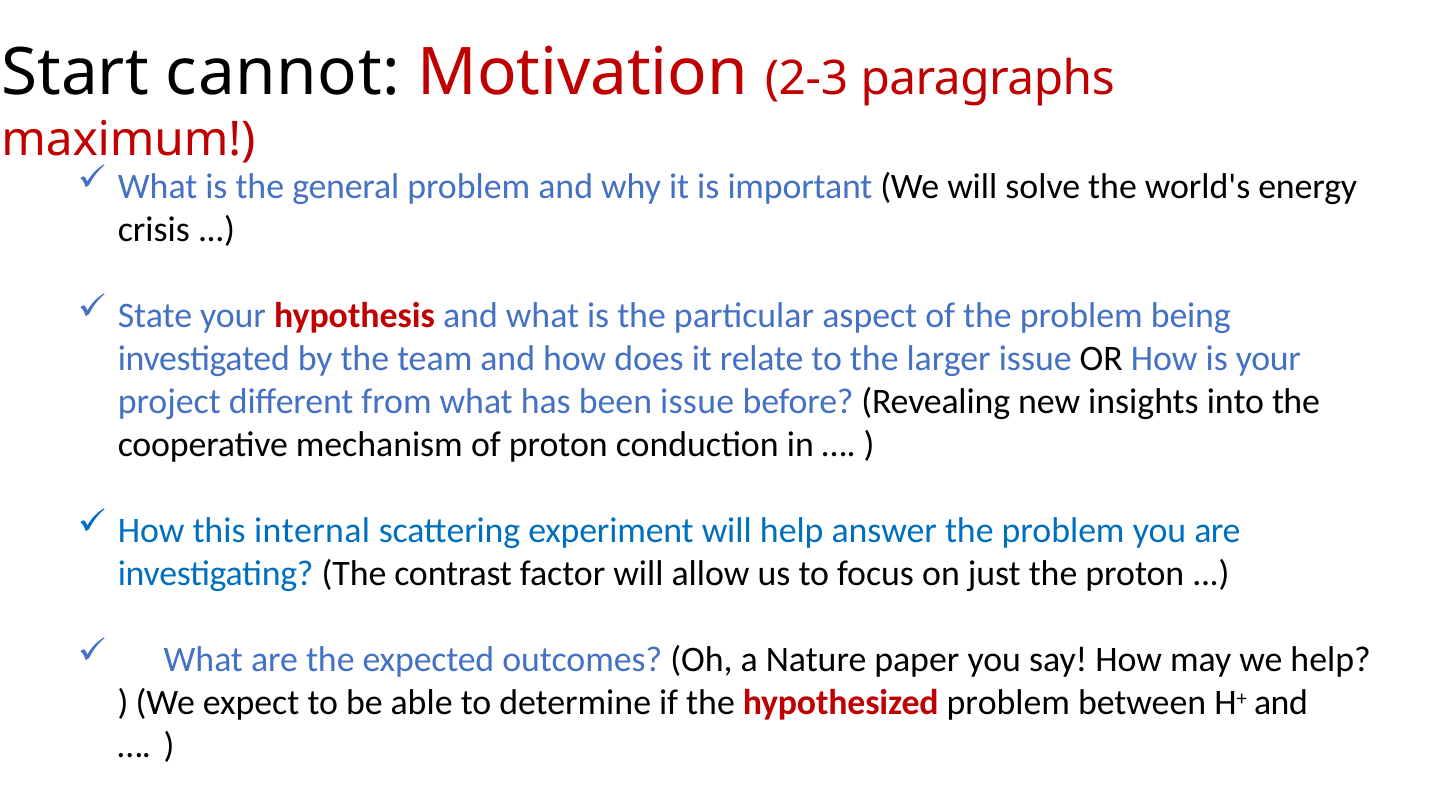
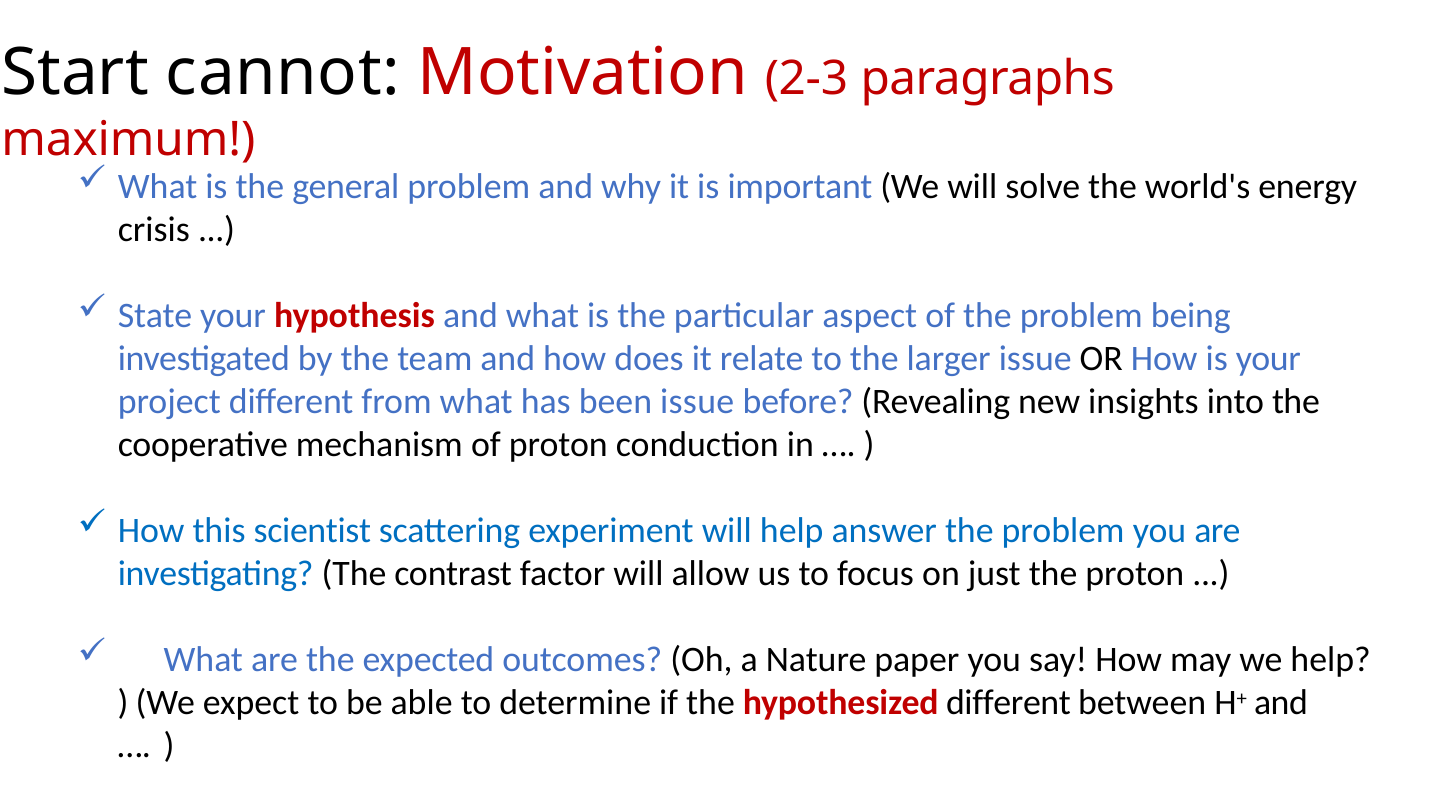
internal: internal -> scientist (312, 531)
hypothesized problem: problem -> different (1008, 703)
